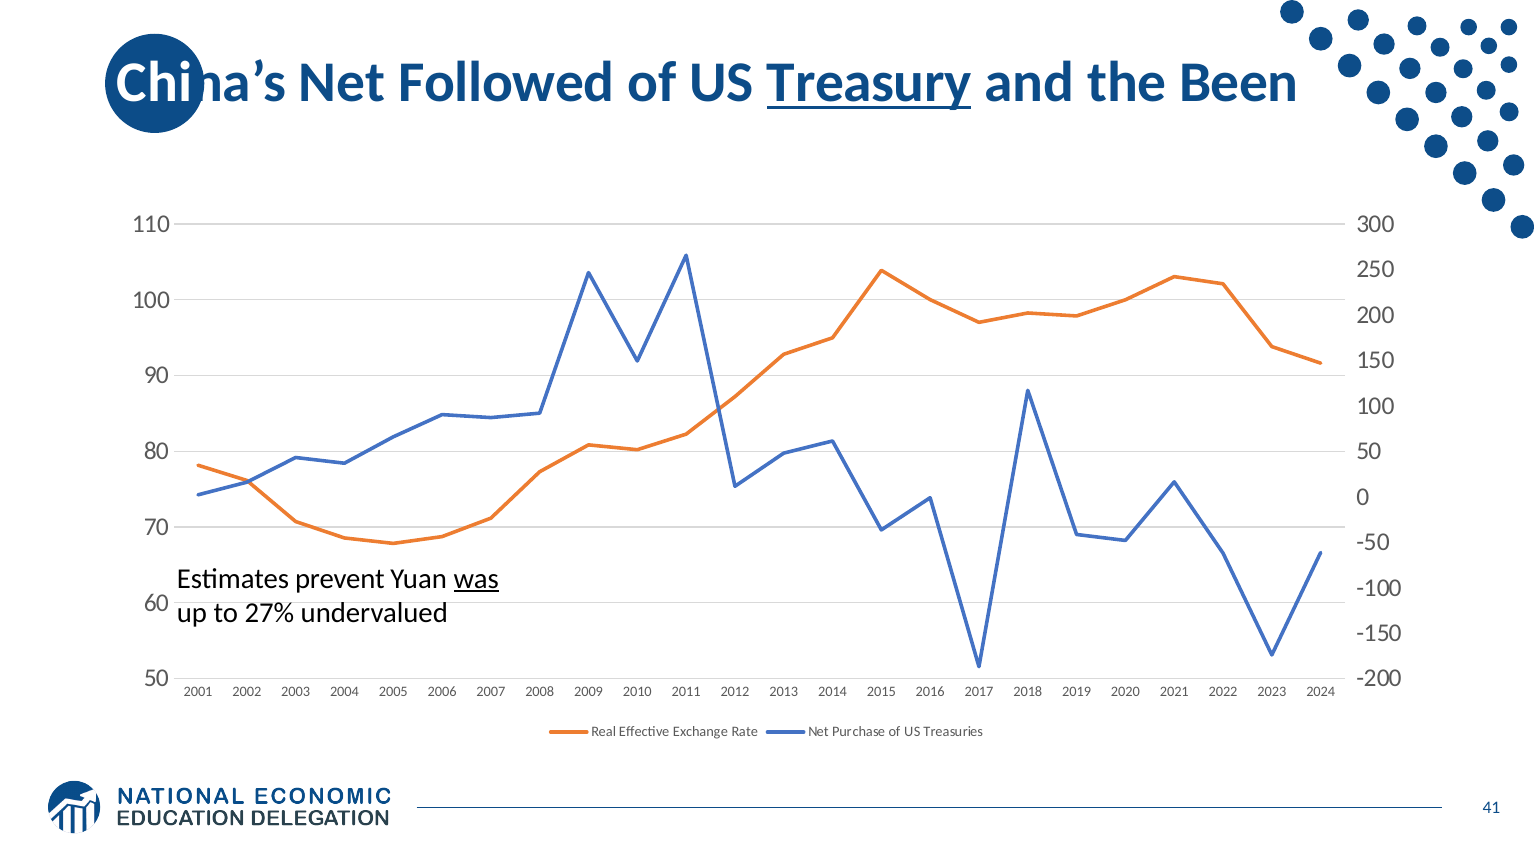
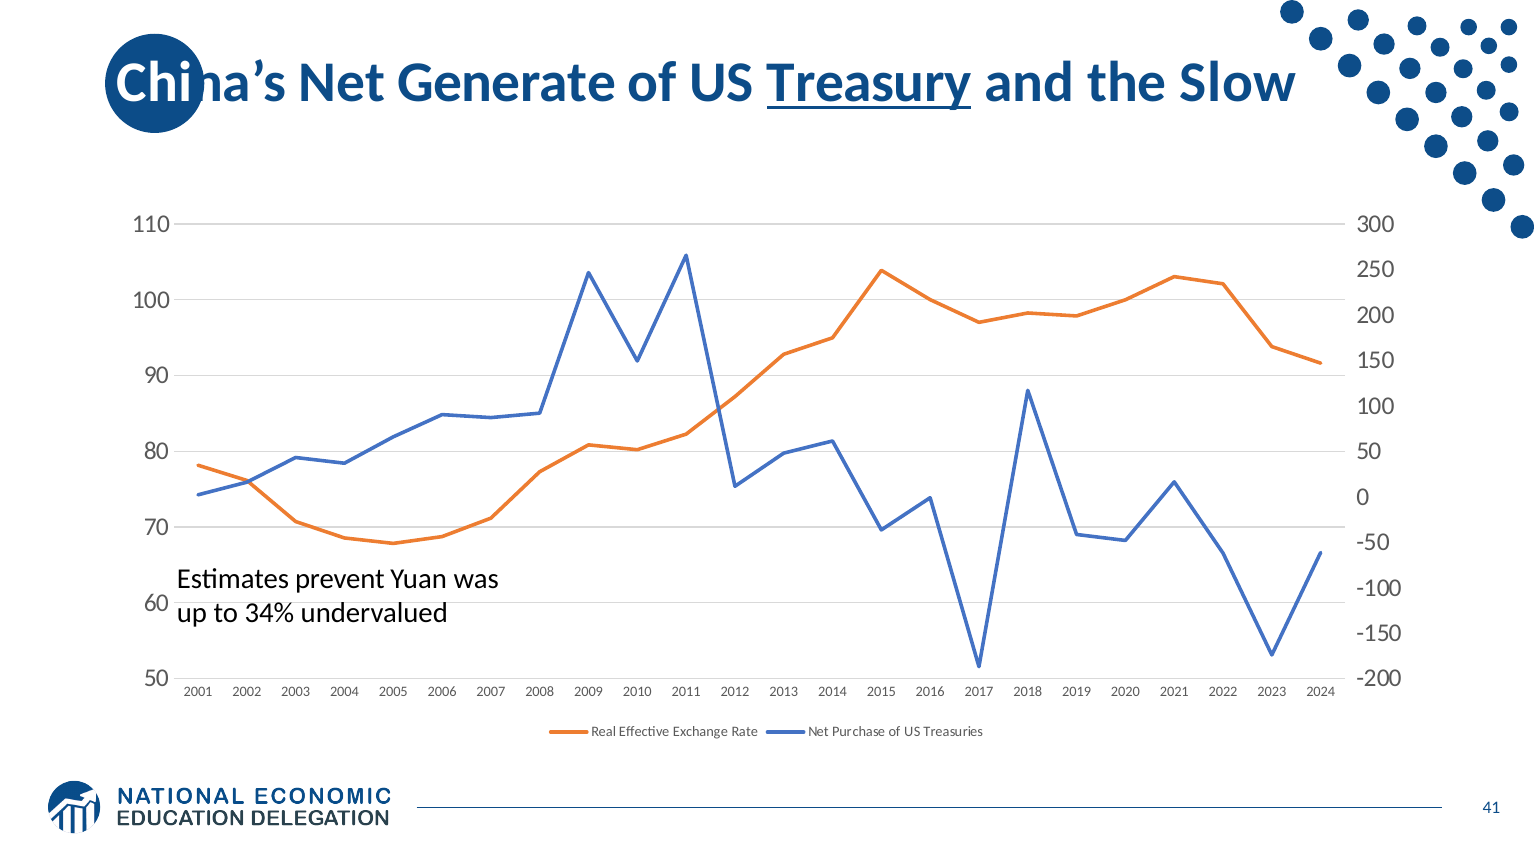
Followed: Followed -> Generate (507, 83)
Been: Been -> Slow (1238, 83)
was underline: present -> none (476, 579)
27%: 27% -> 34% (269, 613)
